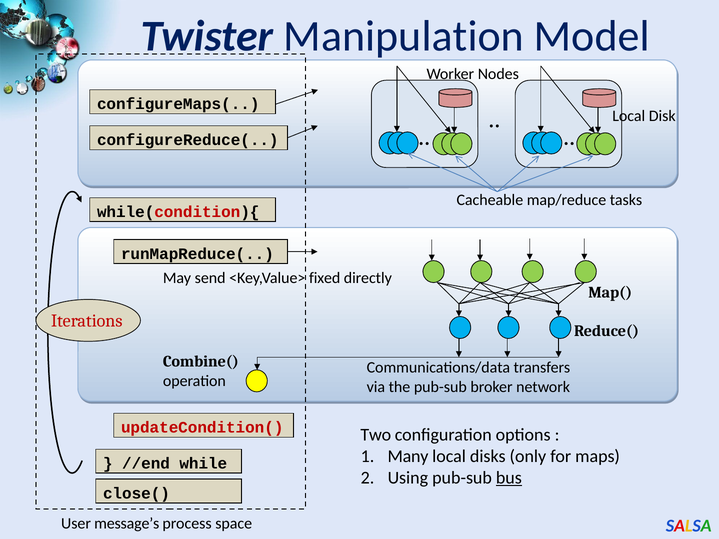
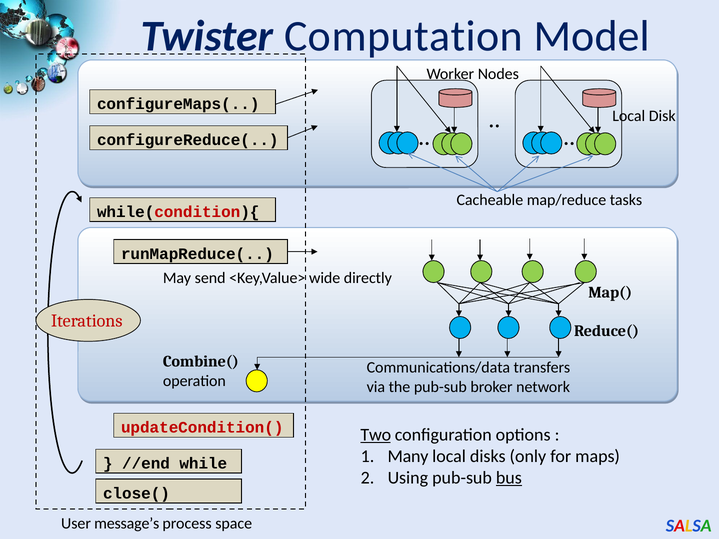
Manipulation: Manipulation -> Computation (403, 36)
fixed: fixed -> wide (325, 278)
Two underline: none -> present (376, 435)
